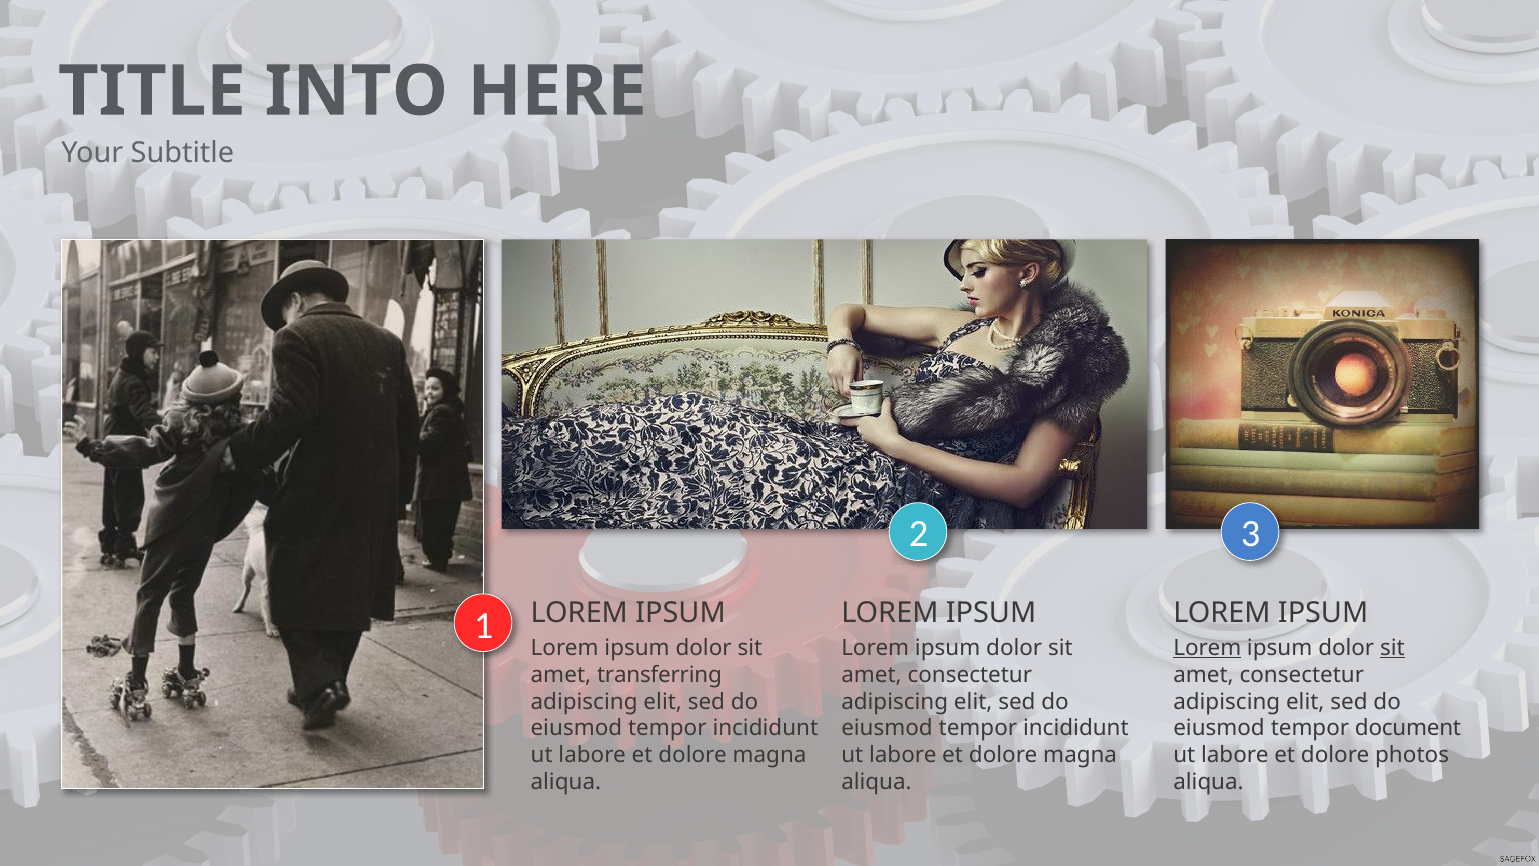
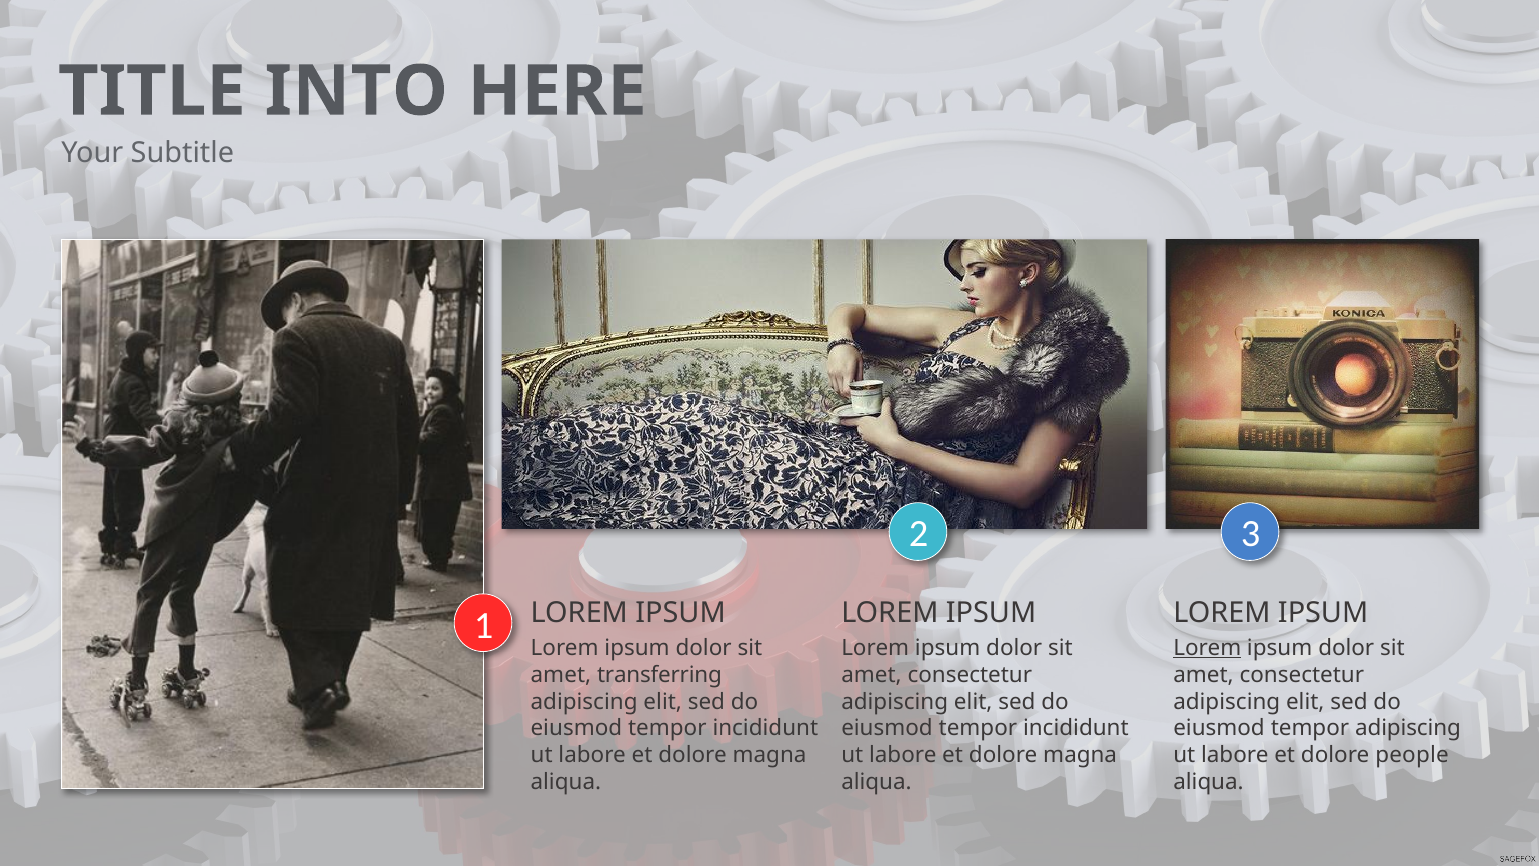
sit underline: present -> none (1392, 647)
tempor document: document -> adipiscing (1408, 728)
photos: photos -> people (1412, 755)
